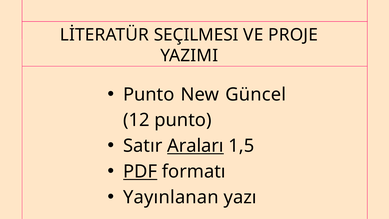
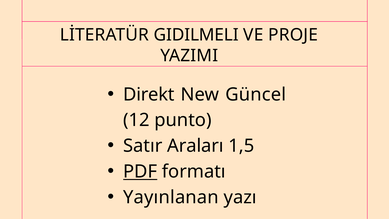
SEÇILMESI: SEÇILMESI -> GIDILMELI (196, 35)
Punto: Punto -> Direkt (149, 94)
Araları underline: present -> none (195, 146)
